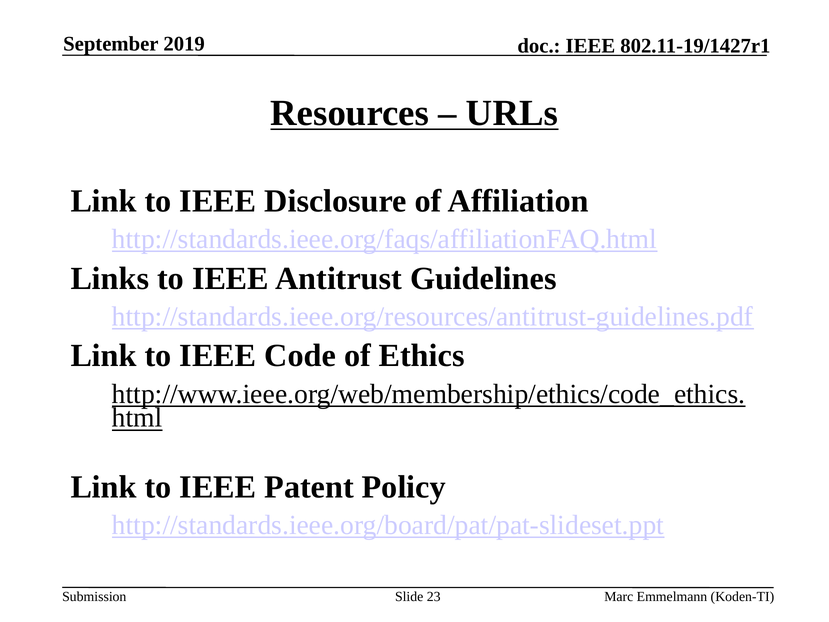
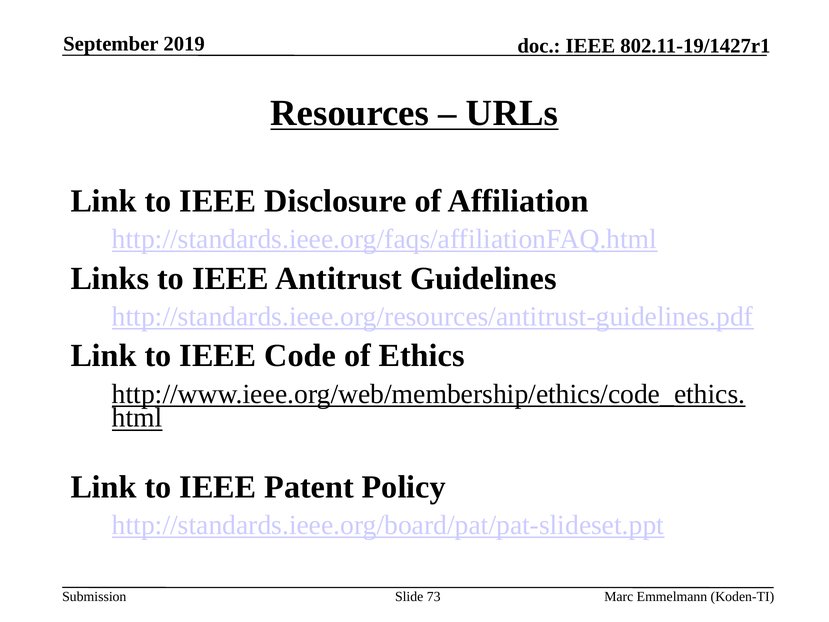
23: 23 -> 73 (434, 596)
